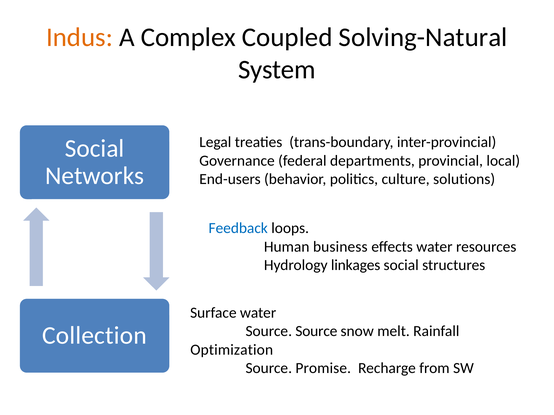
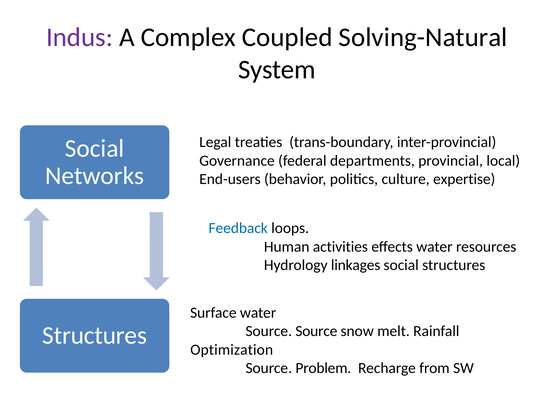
Indus colour: orange -> purple (80, 37)
solutions: solutions -> expertise (464, 179)
business: business -> activities (340, 247)
Collection: Collection -> Structures (95, 336)
Promise: Promise -> Problem (323, 369)
